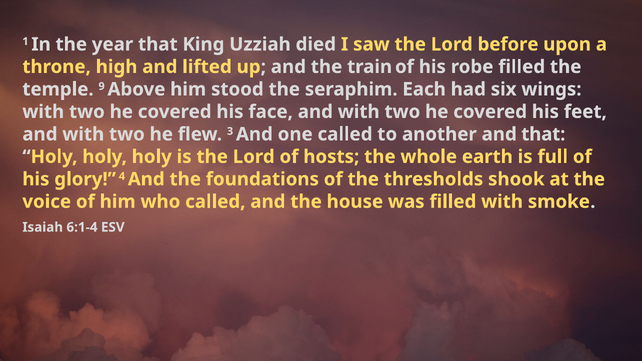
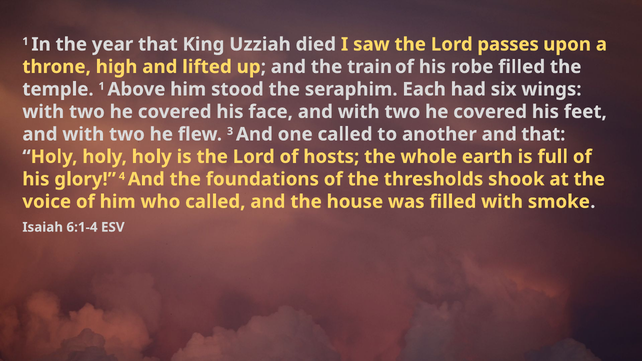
before: before -> passes (508, 44)
temple 9: 9 -> 1 (102, 86)
